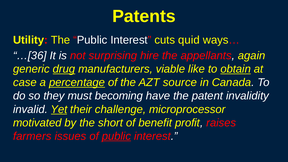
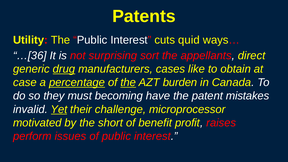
hire: hire -> sort (150, 56)
again: again -> direct (252, 56)
viable: viable -> cases (170, 69)
obtain underline: present -> none (236, 69)
the underline: none -> present (128, 82)
source: source -> burden (180, 82)
invalidity: invalidity -> mistakes (248, 96)
farmers: farmers -> perform (32, 136)
public underline: present -> none (116, 136)
